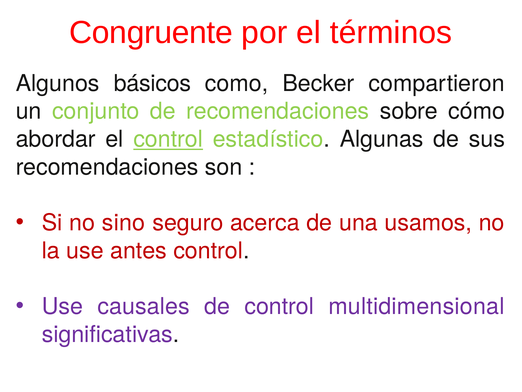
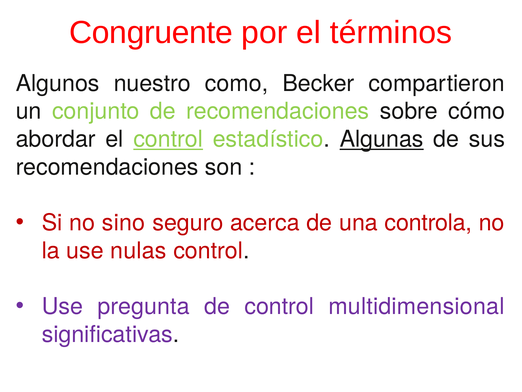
básicos: básicos -> nuestro (152, 83)
Algunas underline: none -> present (382, 139)
usamos: usamos -> controla (428, 223)
antes: antes -> nulas (138, 250)
causales: causales -> pregunta (144, 306)
